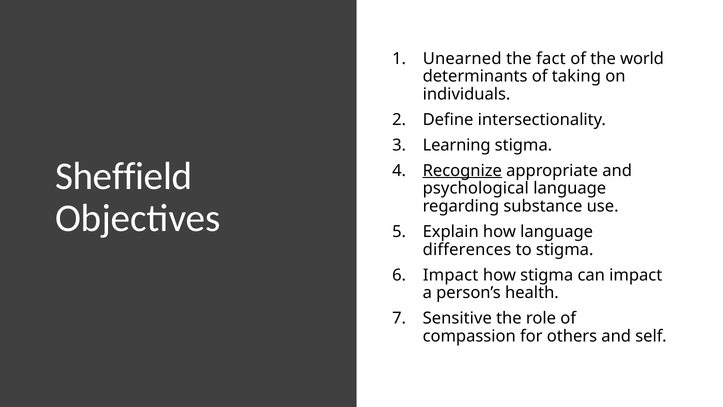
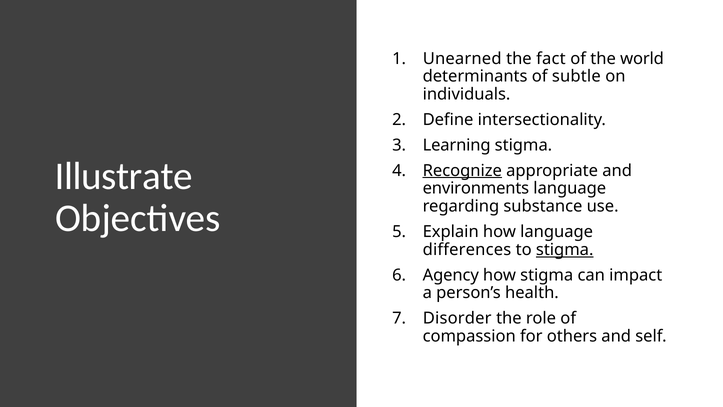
taking: taking -> subtle (576, 76)
Sheffield: Sheffield -> Illustrate (124, 176)
psychological: psychological -> environments (476, 188)
stigma underline: none -> present (565, 249)
Impact: Impact -> Agency (451, 275)
Sensitive: Sensitive -> Disorder (457, 318)
